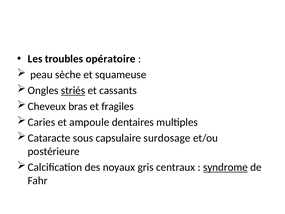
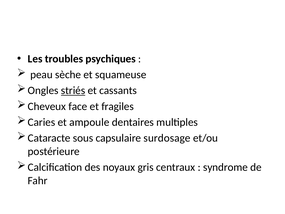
opératoire: opératoire -> psychiques (111, 59)
bras: bras -> face (78, 106)
syndrome underline: present -> none (225, 167)
